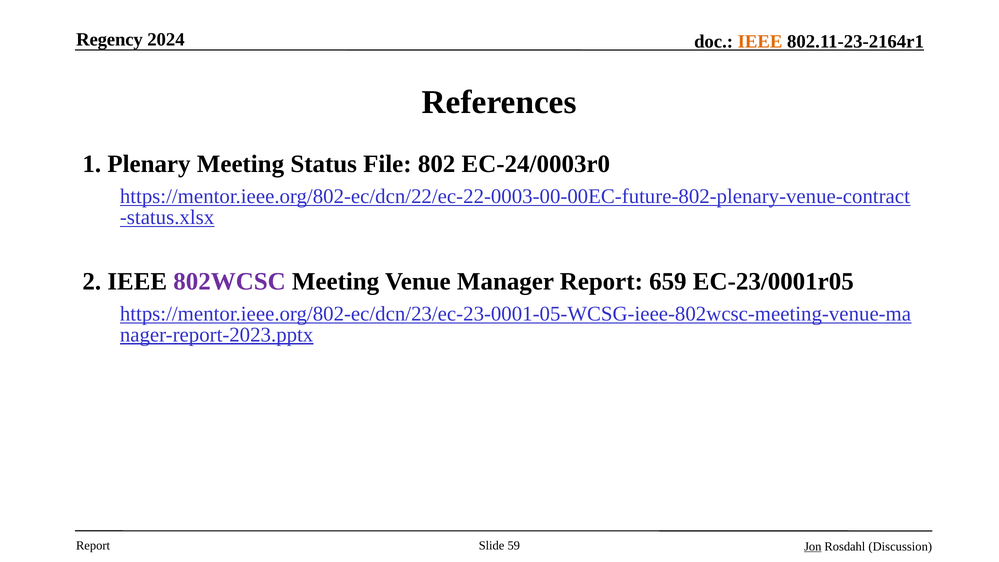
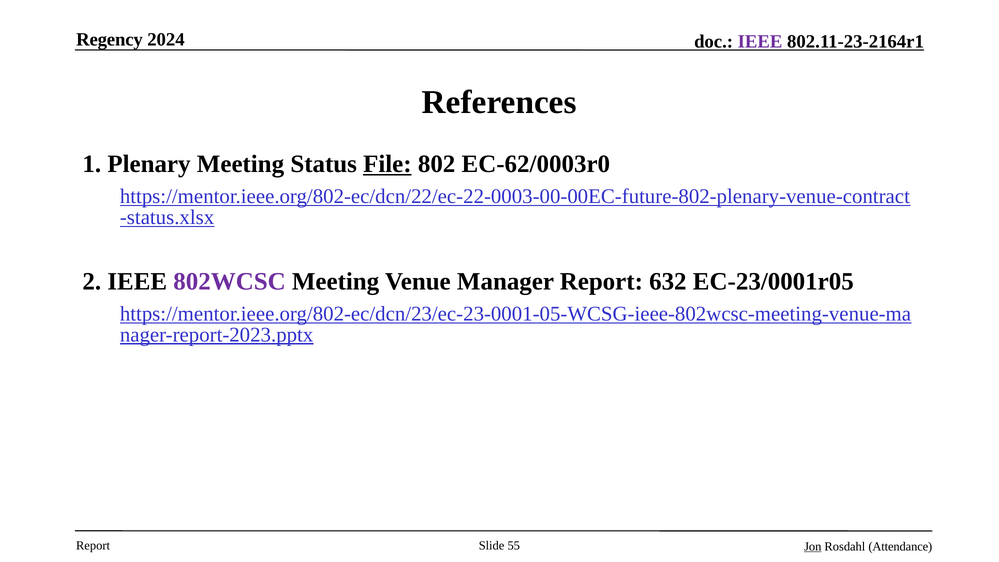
IEEE colour: orange -> purple (760, 42)
File underline: none -> present (387, 164)
EC-24/0003r0: EC-24/0003r0 -> EC-62/0003r0 (536, 164)
659: 659 -> 632 (668, 281)
59: 59 -> 55 (514, 546)
Discussion: Discussion -> Attendance (900, 546)
